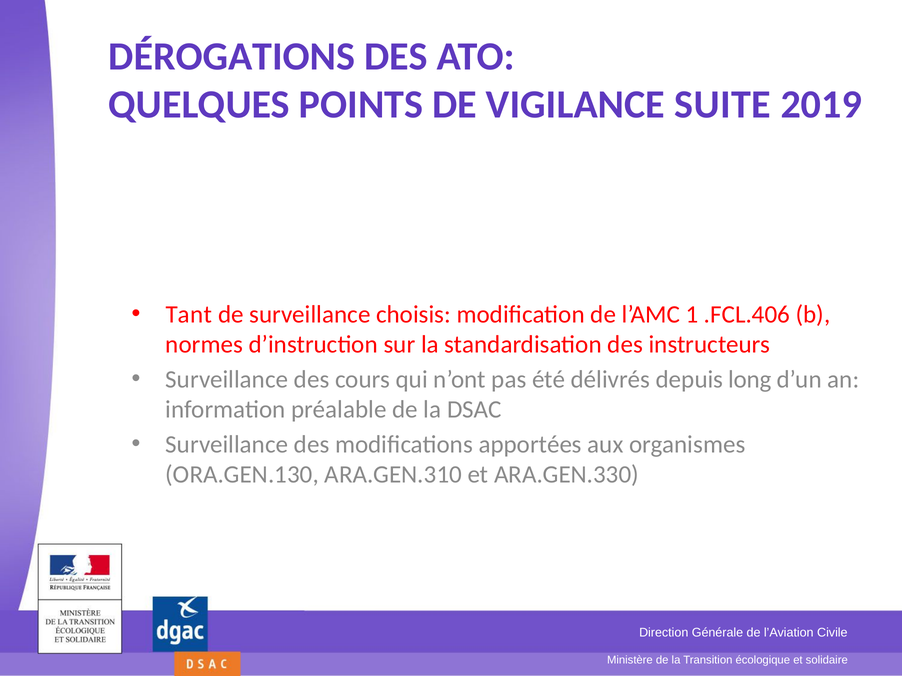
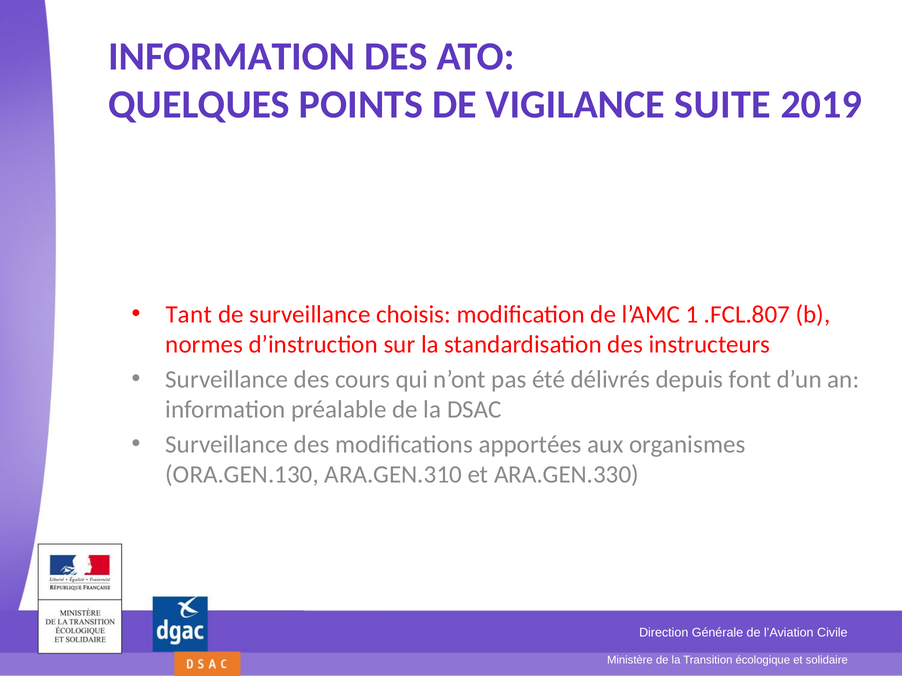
DÉROGATIONS: DÉROGATIONS -> INFORMATION (232, 56)
.FCL.406: .FCL.406 -> .FCL.807 (747, 315)
long: long -> font (750, 380)
